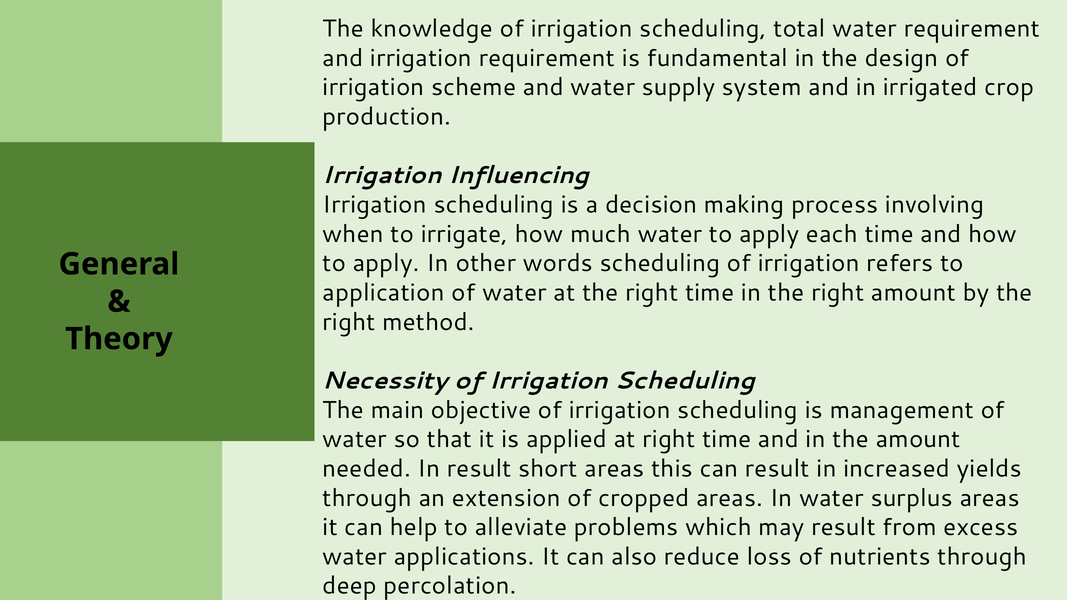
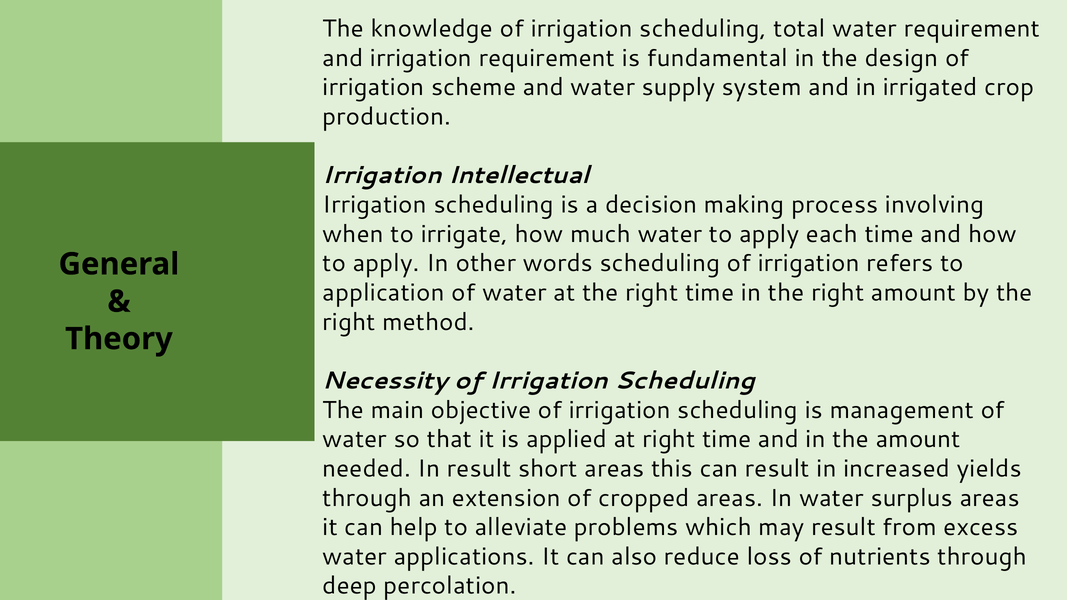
Influencing: Influencing -> Intellectual (519, 175)
